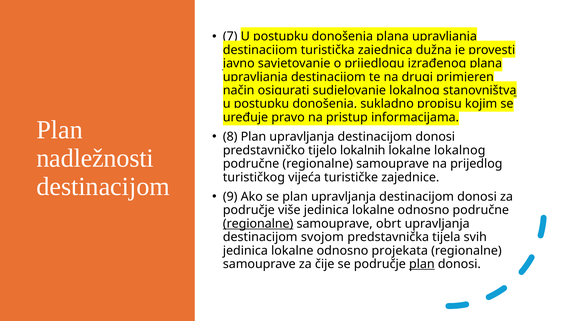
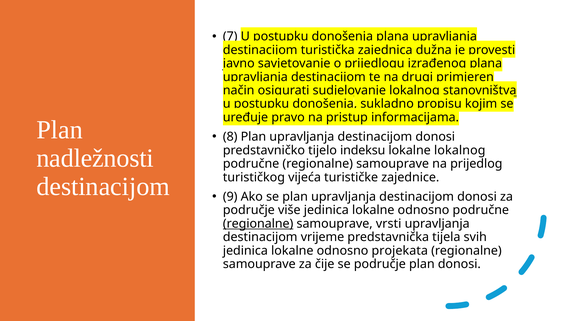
lokalnih: lokalnih -> indeksu (363, 150)
obrt: obrt -> vrsti (389, 223)
svojom: svojom -> vrijeme (323, 237)
plan underline: present -> none (422, 264)
